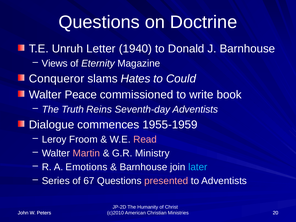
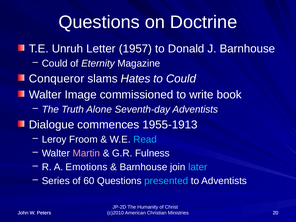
1940: 1940 -> 1957 (135, 49)
Views: Views -> Could (55, 63)
Peace: Peace -> Image (81, 95)
Reins: Reins -> Alone (99, 109)
1955-1959: 1955-1959 -> 1955-1913 (170, 125)
Read colour: pink -> light blue (145, 139)
Ministry: Ministry -> Fulness (152, 153)
67: 67 -> 60 (89, 181)
presented colour: pink -> light blue (166, 181)
